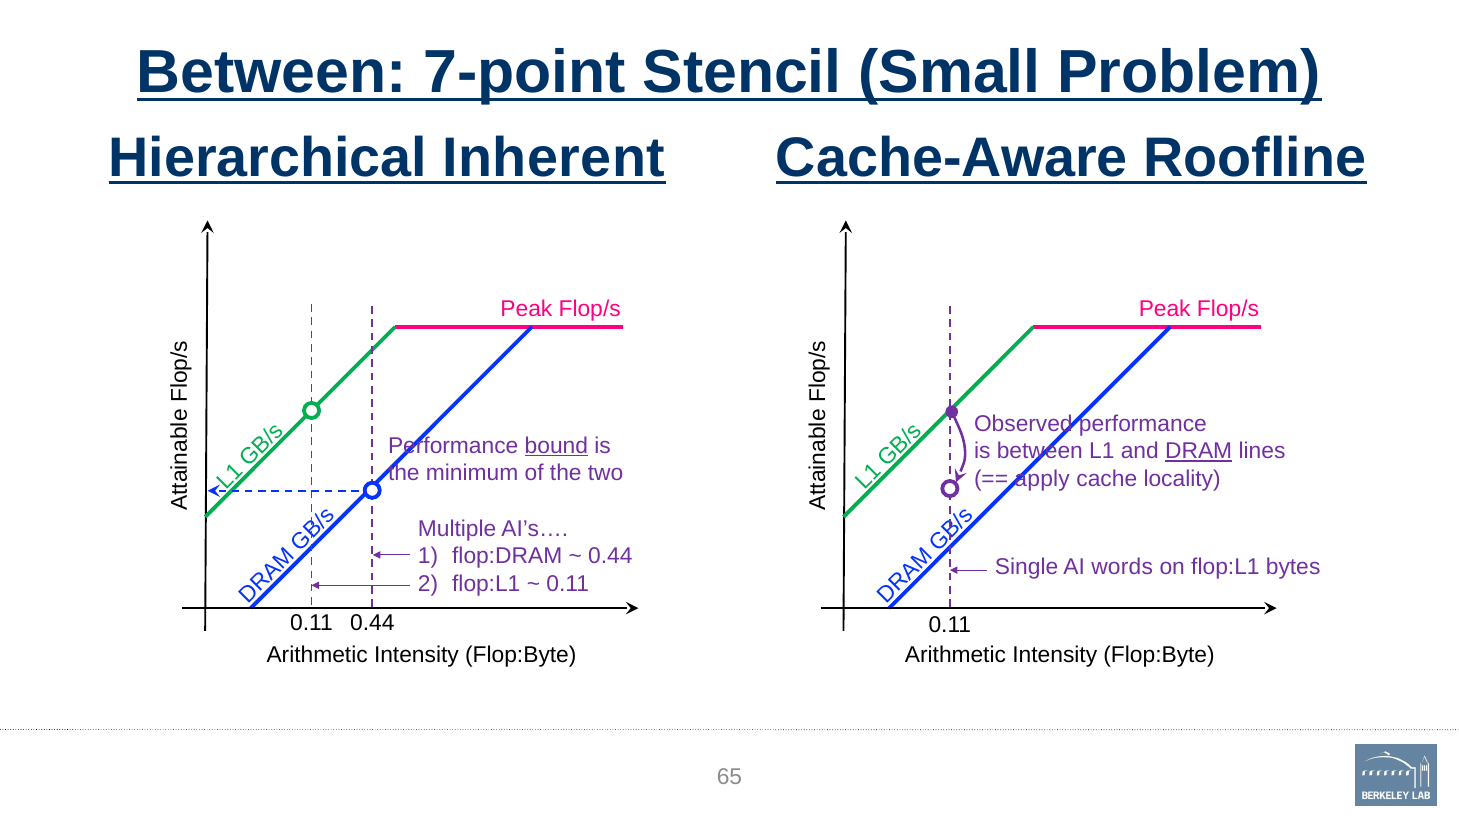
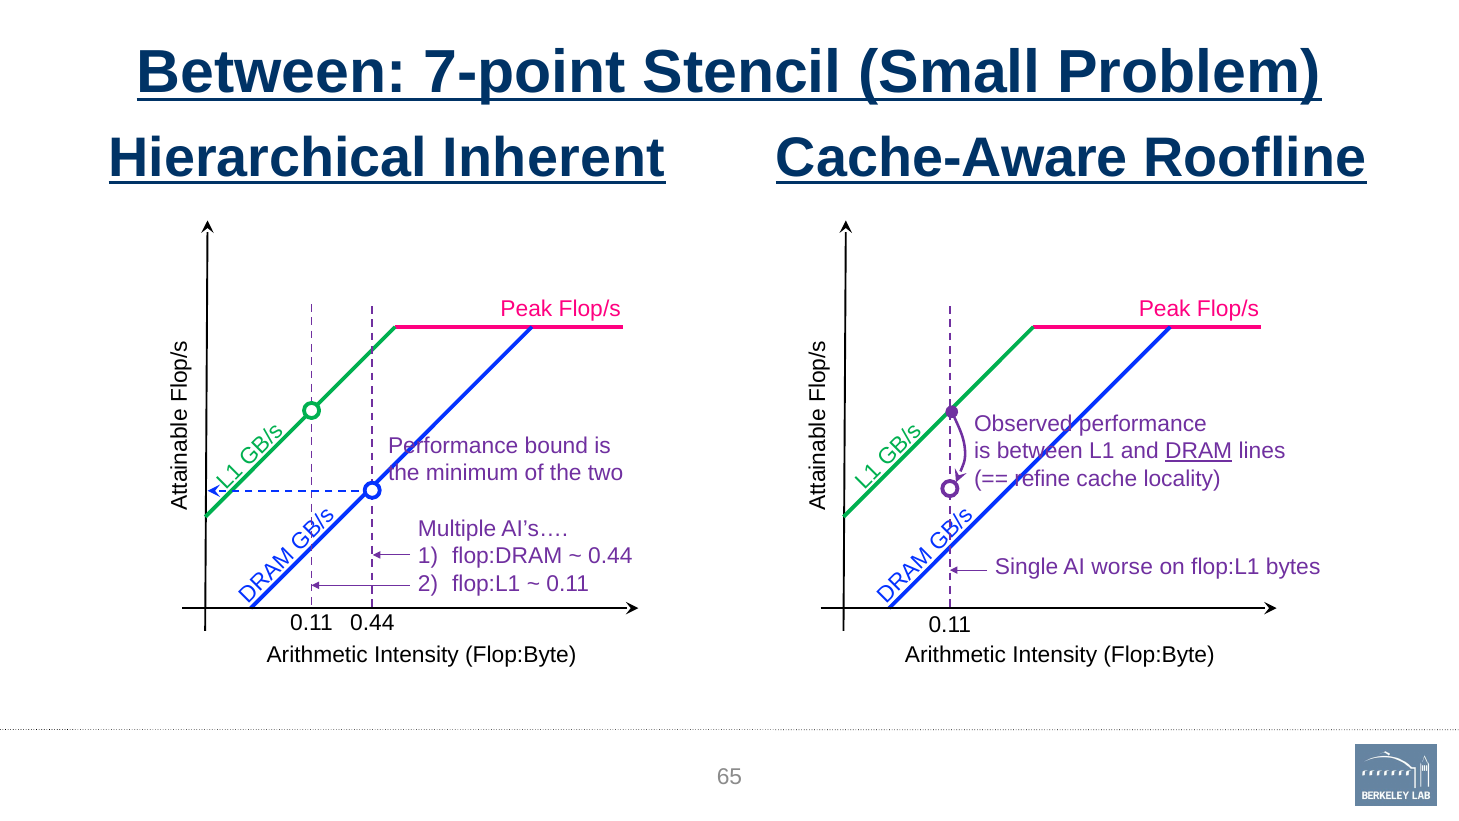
bound underline: present -> none (556, 445)
apply: apply -> refine (1042, 478)
words: words -> worse (1122, 567)
